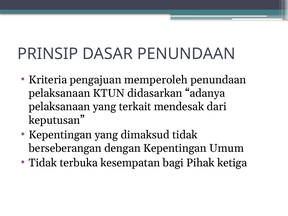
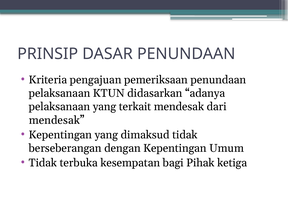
memperoleh: memperoleh -> pemeriksaan (156, 80)
keputusan: keputusan -> mendesak (57, 120)
